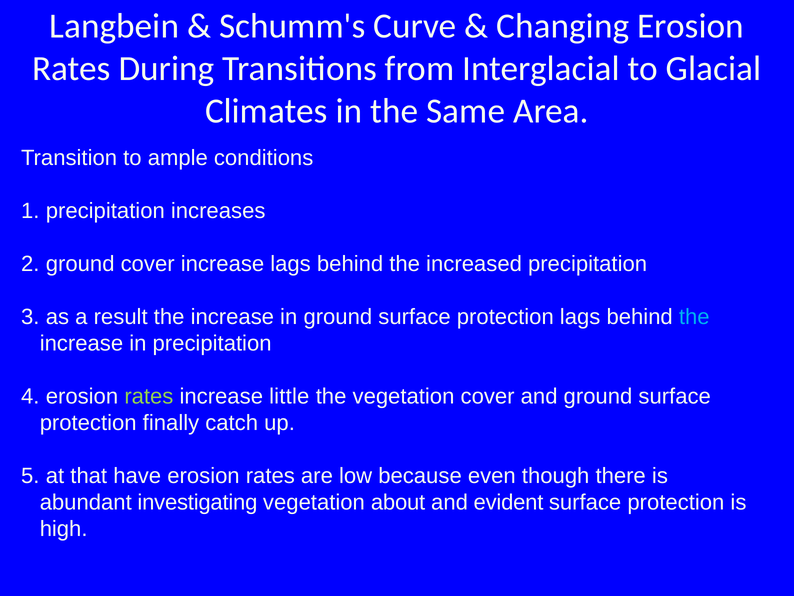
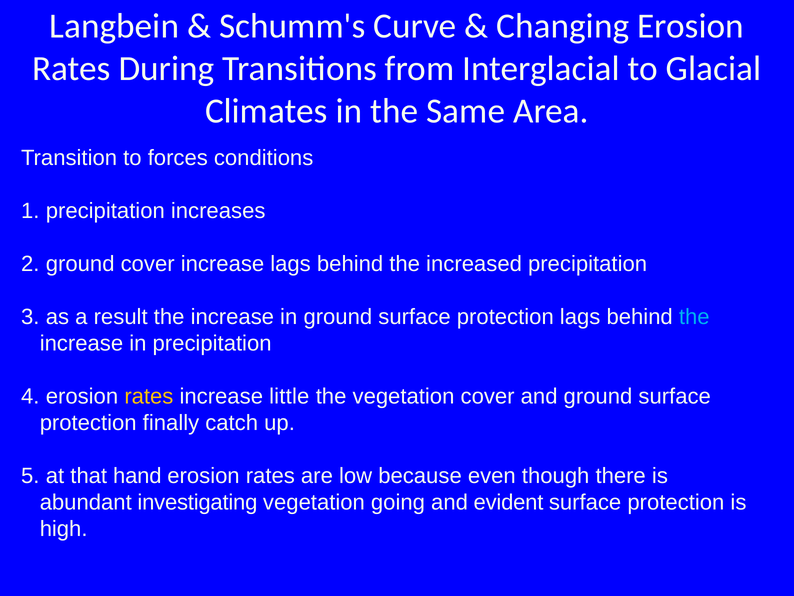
ample: ample -> forces (178, 158)
rates colour: light green -> yellow (149, 396)
have: have -> hand (137, 475)
about: about -> going (398, 502)
